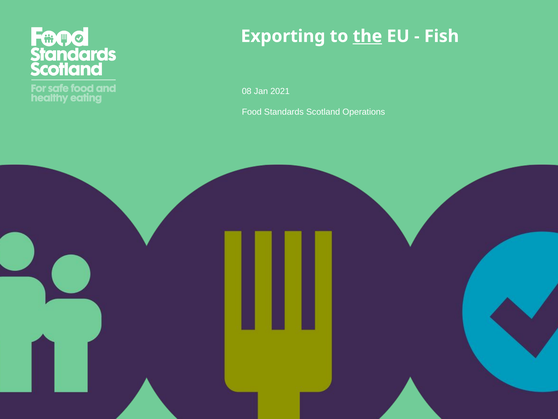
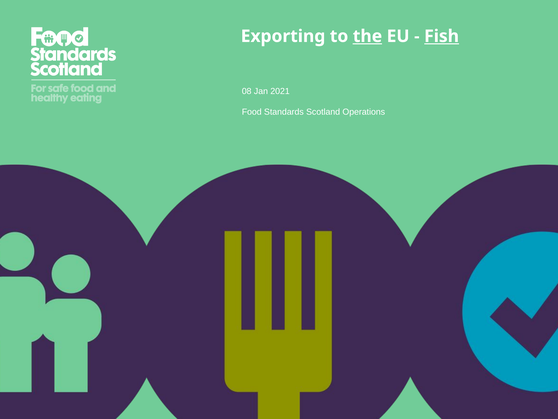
Fish underline: none -> present (442, 36)
